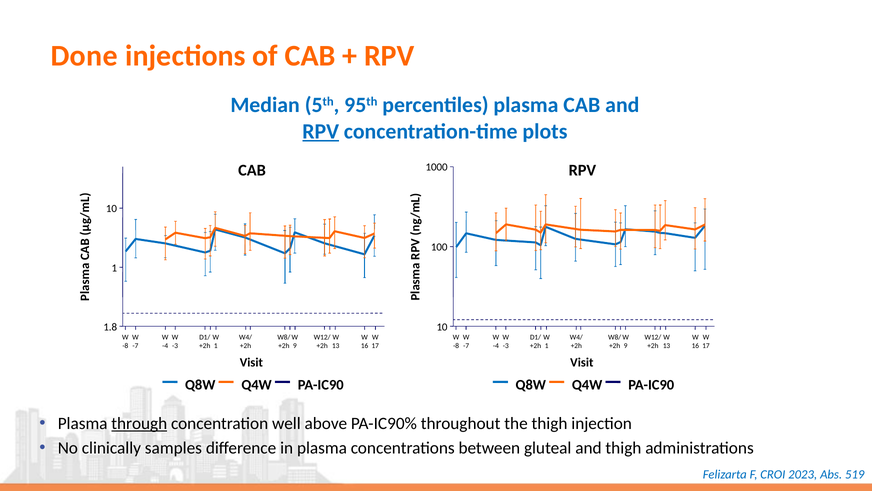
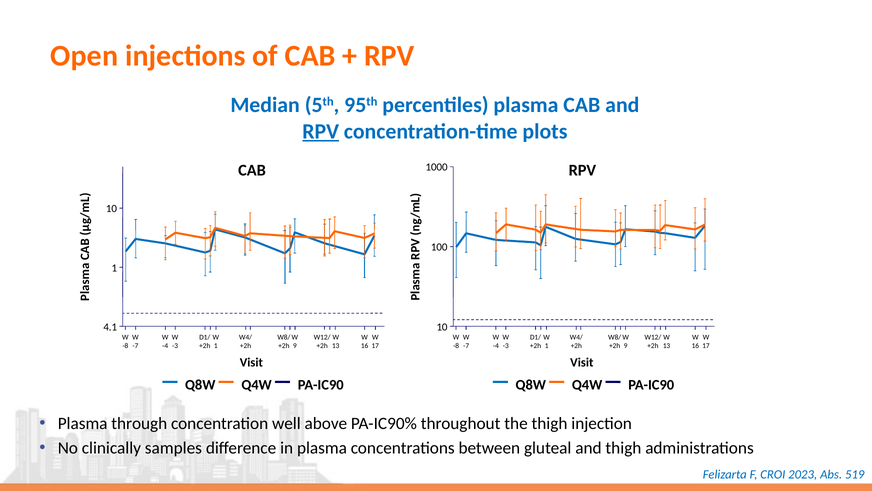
Done: Done -> Open (84, 56)
1.8: 1.8 -> 4.1 (110, 327)
through underline: present -> none (139, 423)
